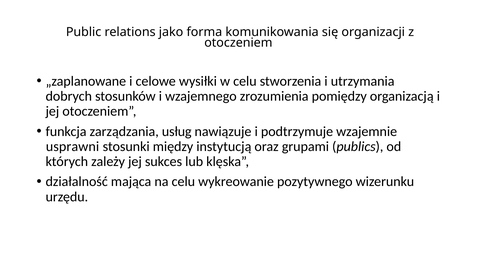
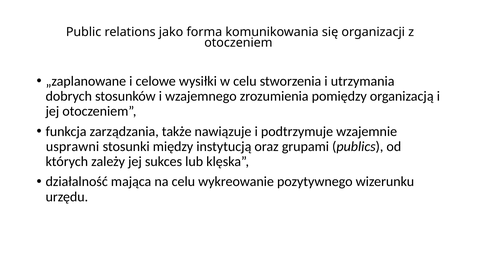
usług: usług -> także (177, 131)
